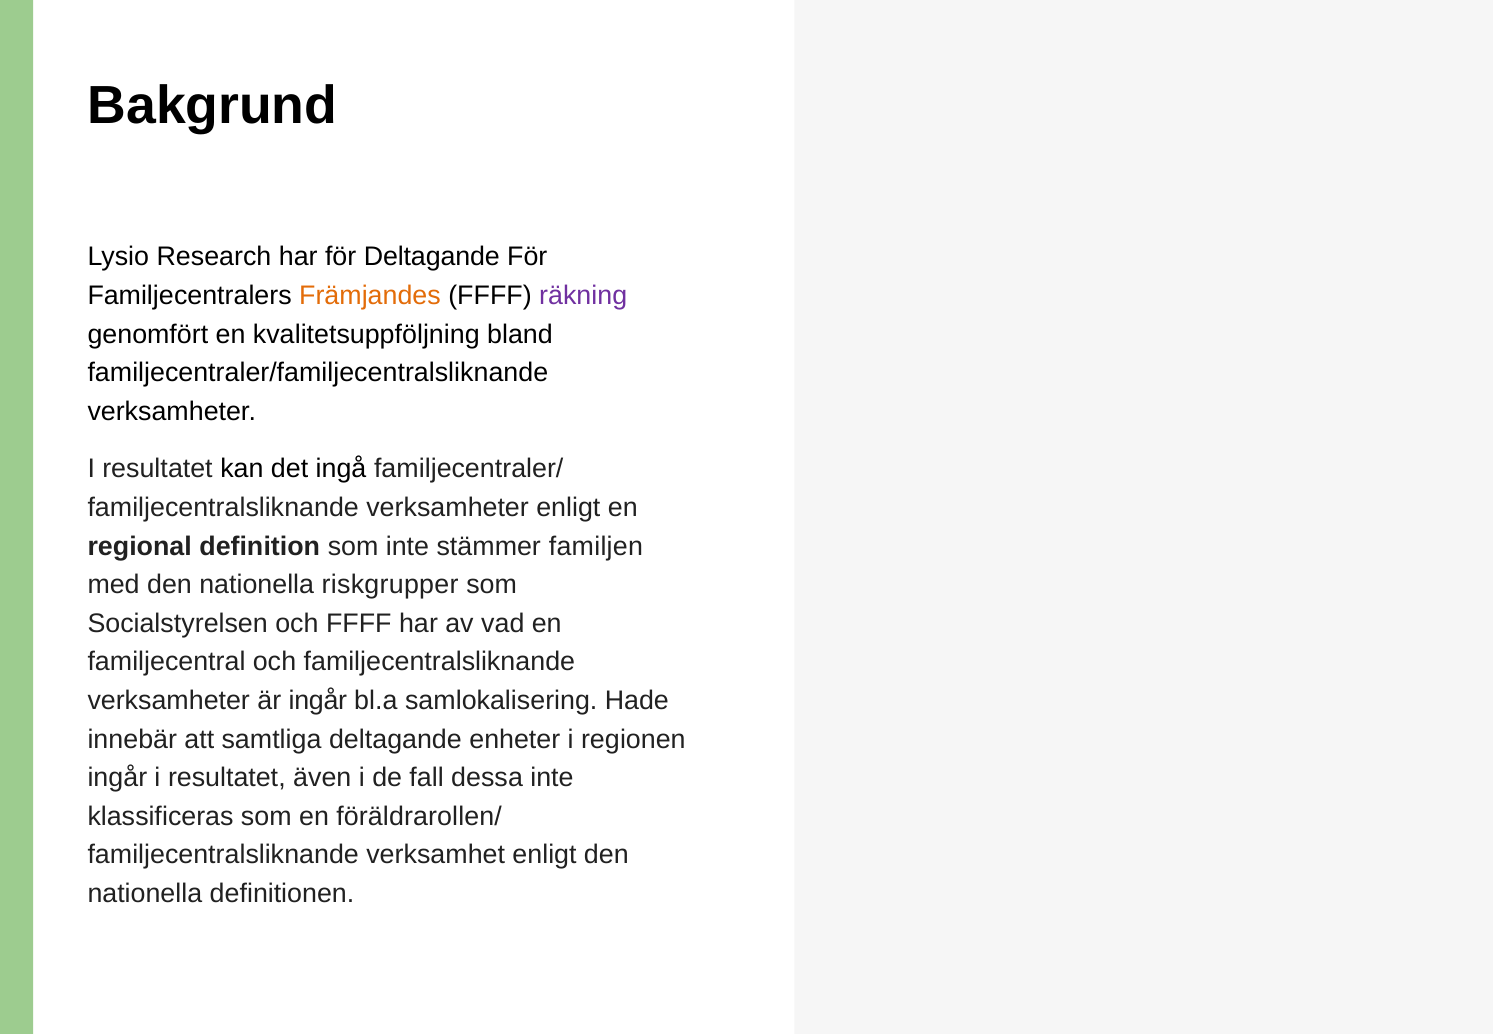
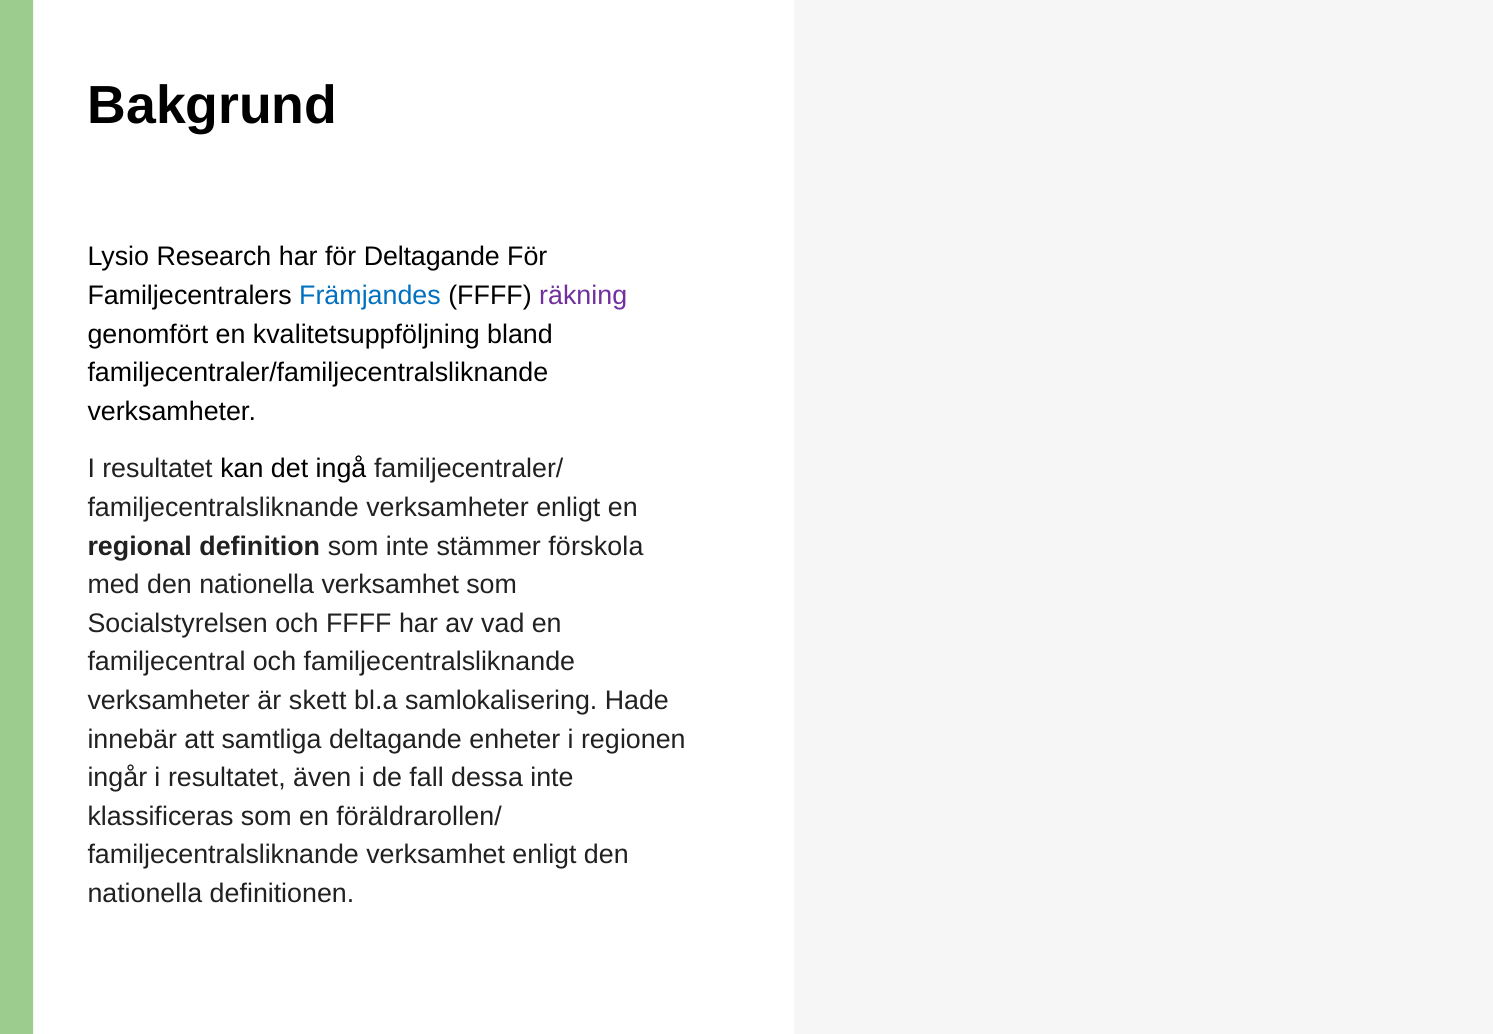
Främjandes colour: orange -> blue (370, 295)
familjen: familjen -> förskola (596, 546)
nationella riskgrupper: riskgrupper -> verksamhet (390, 585)
är ingår: ingår -> skett (318, 700)
